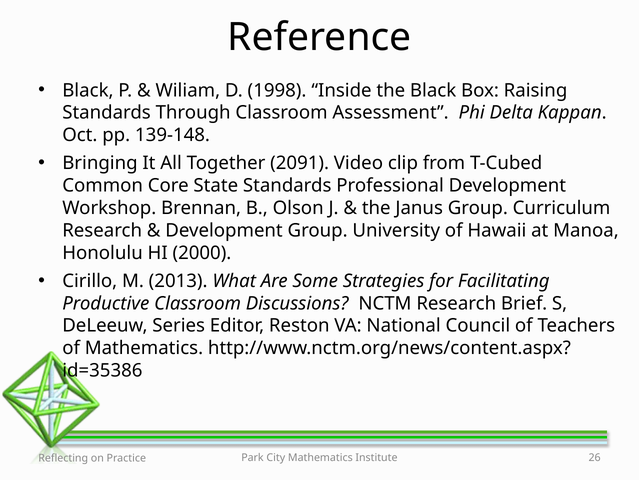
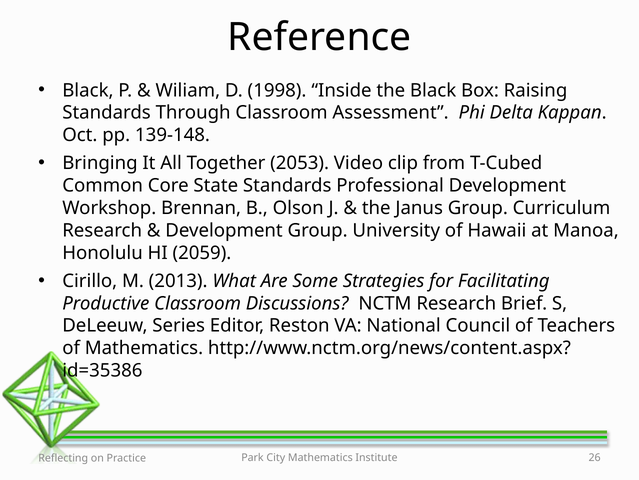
2091: 2091 -> 2053 (300, 163)
2000: 2000 -> 2059 (202, 252)
